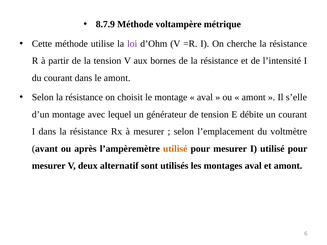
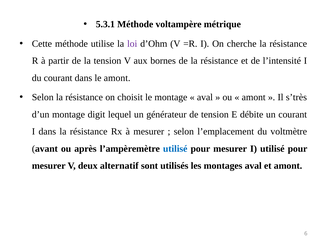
8.7.9: 8.7.9 -> 5.3.1 (105, 24)
s’elle: s’elle -> s’très (296, 97)
avec: avec -> digit (96, 115)
utilisé colour: orange -> blue (175, 149)
